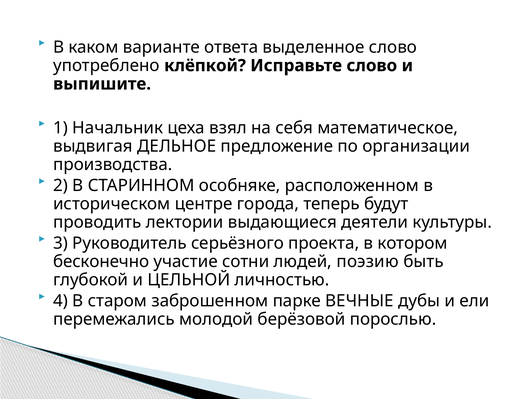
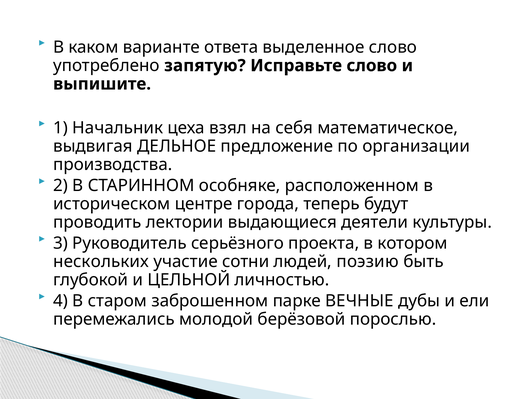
клёпкой: клёпкой -> запятую (205, 66)
бесконечно: бесконечно -> нескольких (101, 262)
